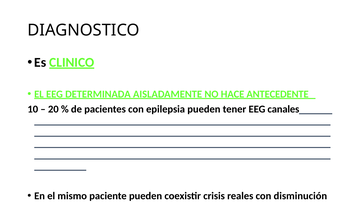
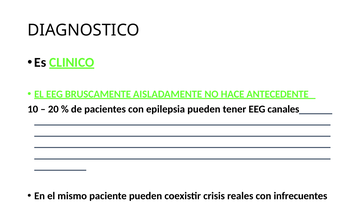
DETERMINADA: DETERMINADA -> BRUSCAMENTE (98, 94)
disminución: disminución -> infrecuentes (300, 196)
